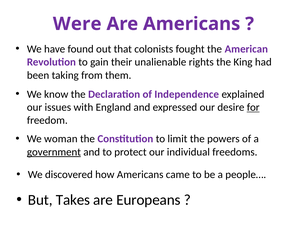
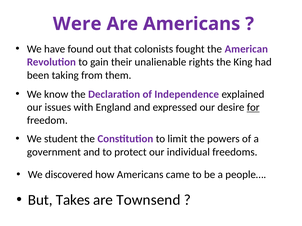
woman: woman -> student (61, 139)
government underline: present -> none (54, 152)
Europeans: Europeans -> Townsend (148, 200)
